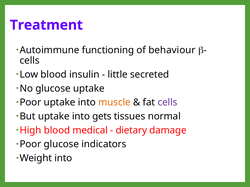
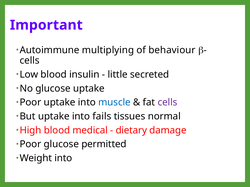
Treatment: Treatment -> Important (46, 25)
functioning: functioning -> multiplying (108, 50)
muscle colour: orange -> blue (114, 103)
gets: gets -> fails (102, 117)
indicators: indicators -> permitted (104, 145)
